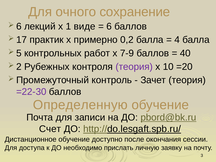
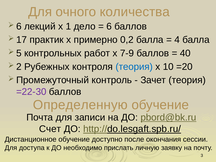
сохранение: сохранение -> количества (135, 12)
виде: виде -> дело (85, 26)
теория colour: purple -> blue (134, 67)
